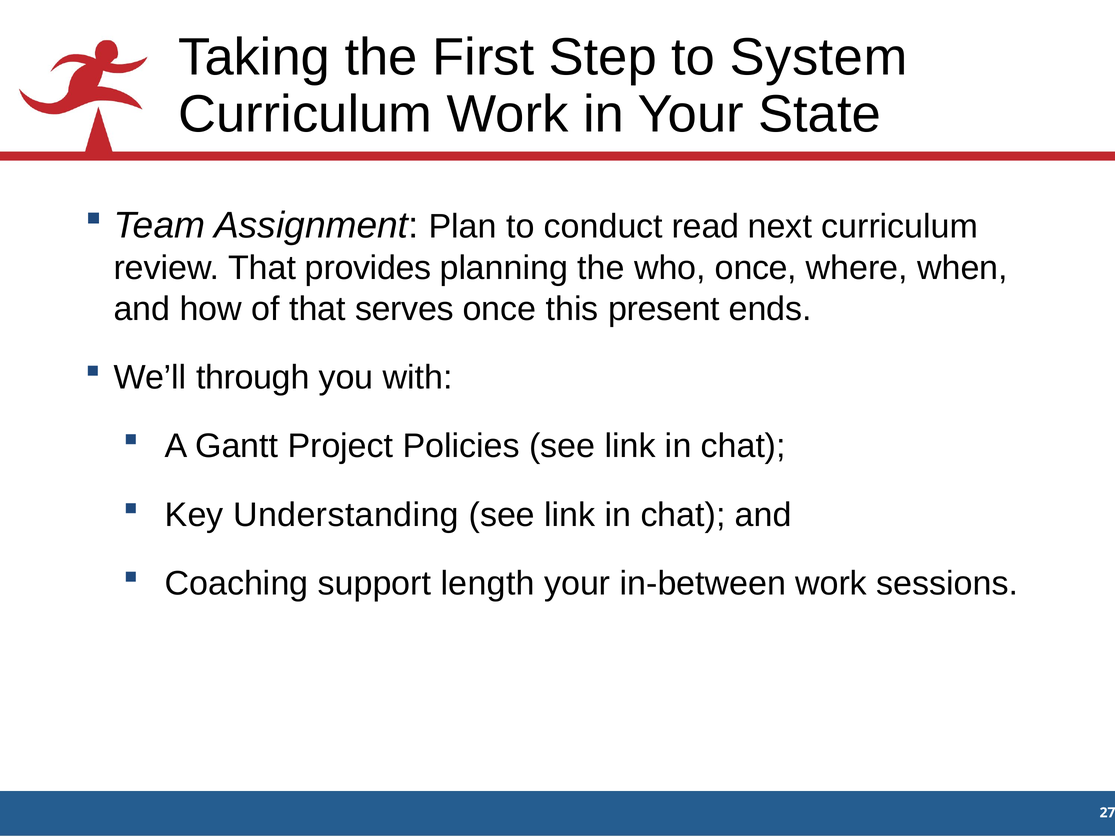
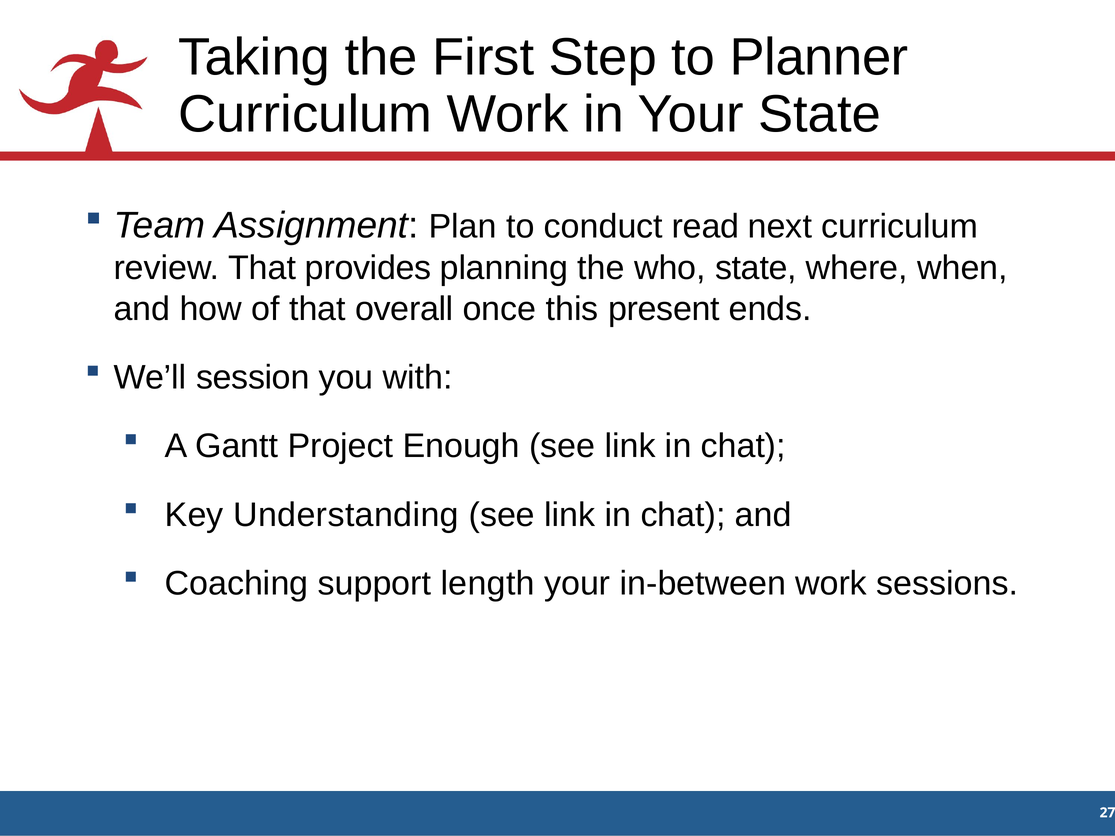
System: System -> Planner (819, 58)
who once: once -> state (756, 268)
serves: serves -> overall (404, 309)
through: through -> session (253, 378)
Policies: Policies -> Enough (461, 446)
